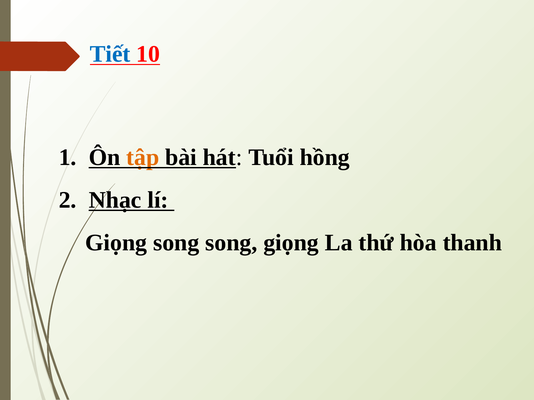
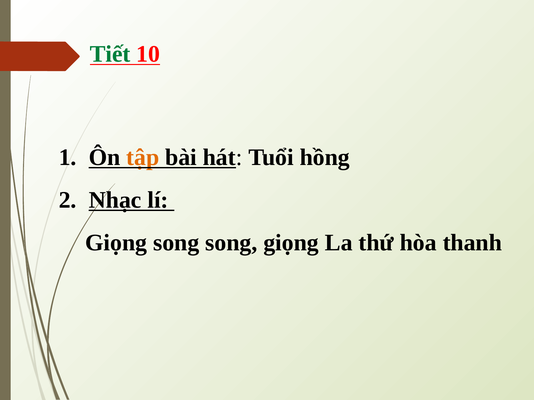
Tiết colour: blue -> green (110, 54)
